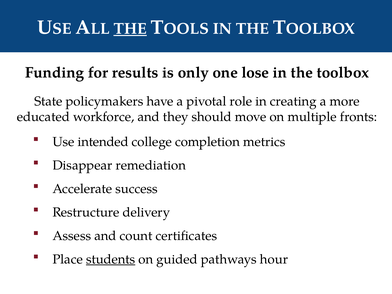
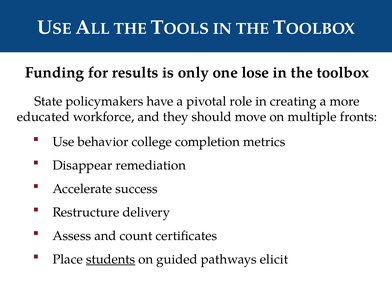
THE underline: present -> none (130, 29)
intended: intended -> behavior (103, 142)
hour: hour -> elicit (274, 259)
